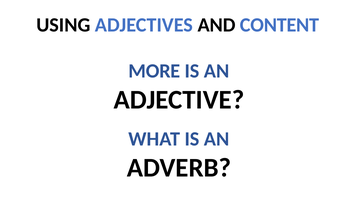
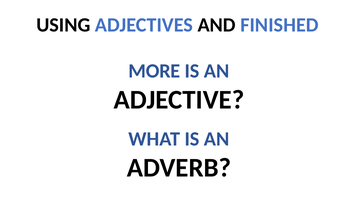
CONTENT: CONTENT -> FINISHED (279, 25)
